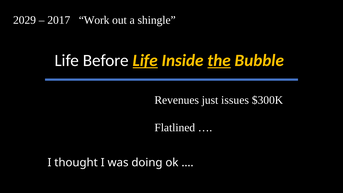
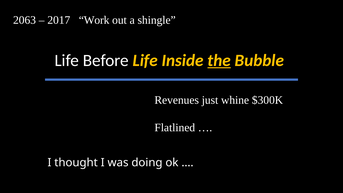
2029: 2029 -> 2063 (25, 20)
Life underline: present -> none (145, 60)
issues: issues -> whine (235, 100)
